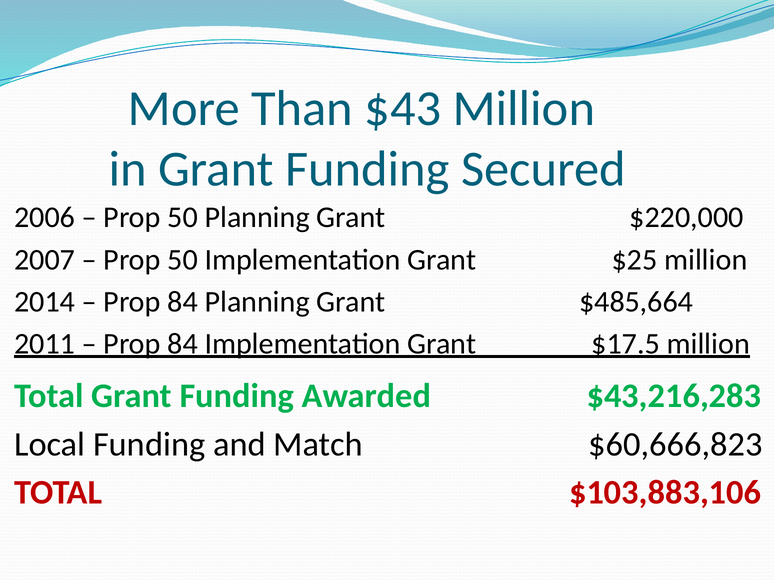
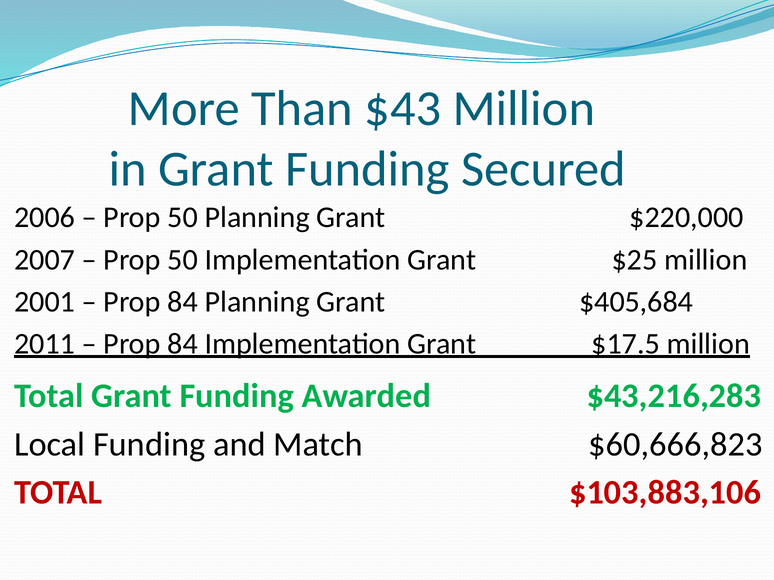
2014: 2014 -> 2001 (45, 302)
$485,664: $485,664 -> $405,684 (636, 302)
